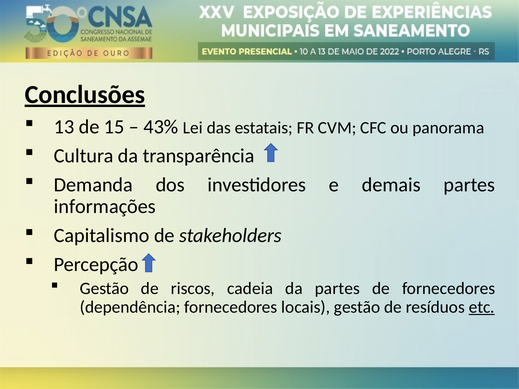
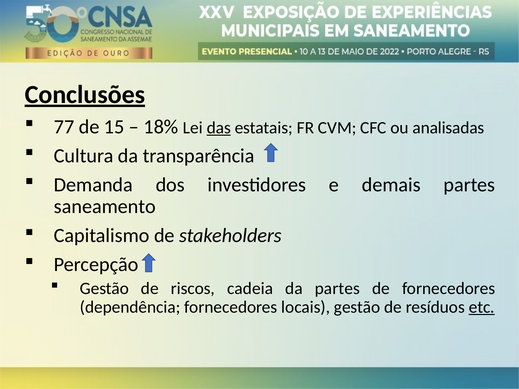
13: 13 -> 77 (64, 127)
43%: 43% -> 18% (161, 127)
das underline: none -> present (219, 128)
panorama: panorama -> analisadas (448, 128)
informações: informações -> saneamento (105, 207)
